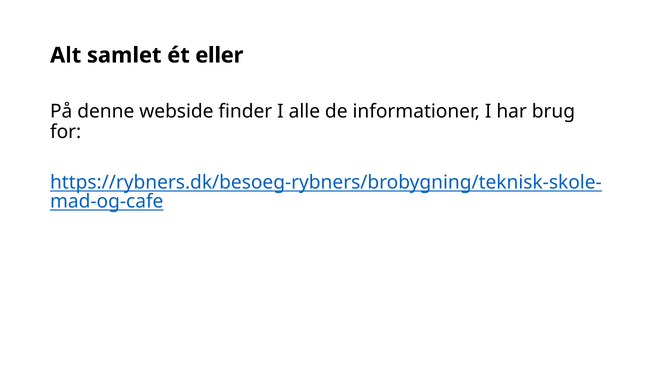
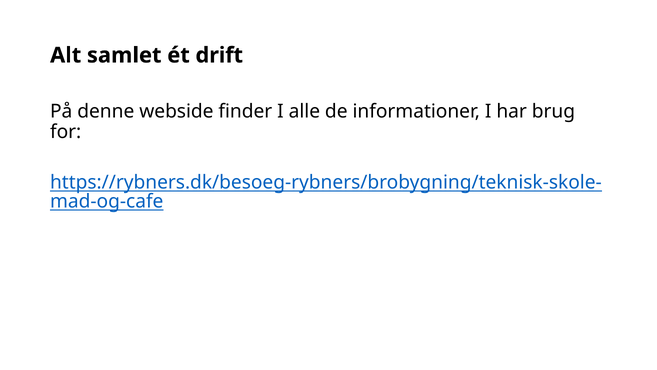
eller: eller -> drift (219, 55)
